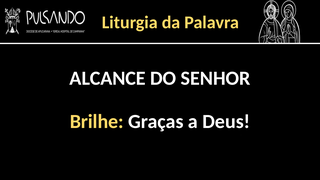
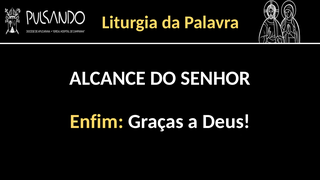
Brilhe: Brilhe -> Enfim (97, 121)
